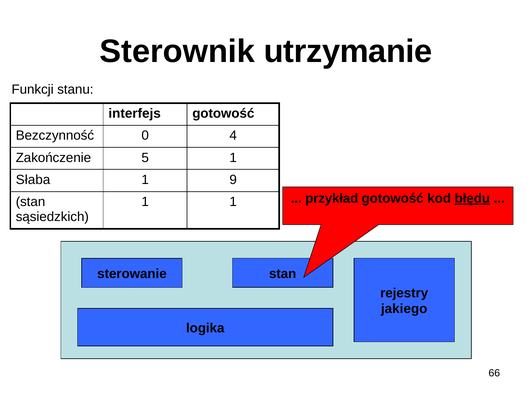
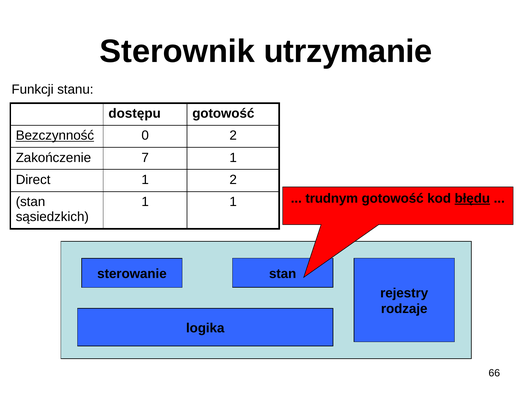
interfejs: interfejs -> dostępu (135, 113)
Bezczynność underline: none -> present (55, 136)
0 4: 4 -> 2 (233, 136)
5: 5 -> 7 (145, 158)
Słaba: Słaba -> Direct (33, 180)
1 9: 9 -> 2 (233, 180)
przykład: przykład -> trudnym (332, 198)
jakiego: jakiego -> rodzaje (404, 309)
